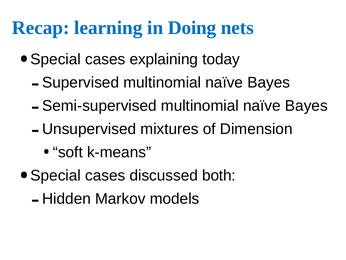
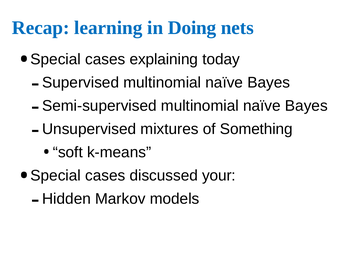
Dimension: Dimension -> Something (256, 129)
both: both -> your (219, 175)
